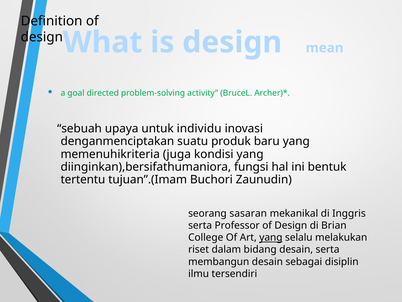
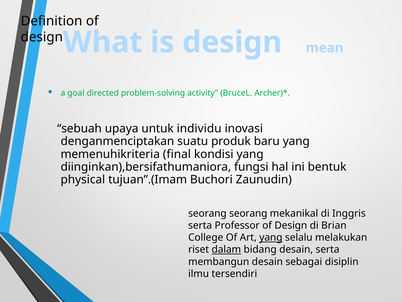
juga: juga -> final (177, 154)
tertentu: tertentu -> physical (83, 179)
seorang sasaran: sasaran -> seorang (248, 213)
dalam underline: none -> present (226, 249)
